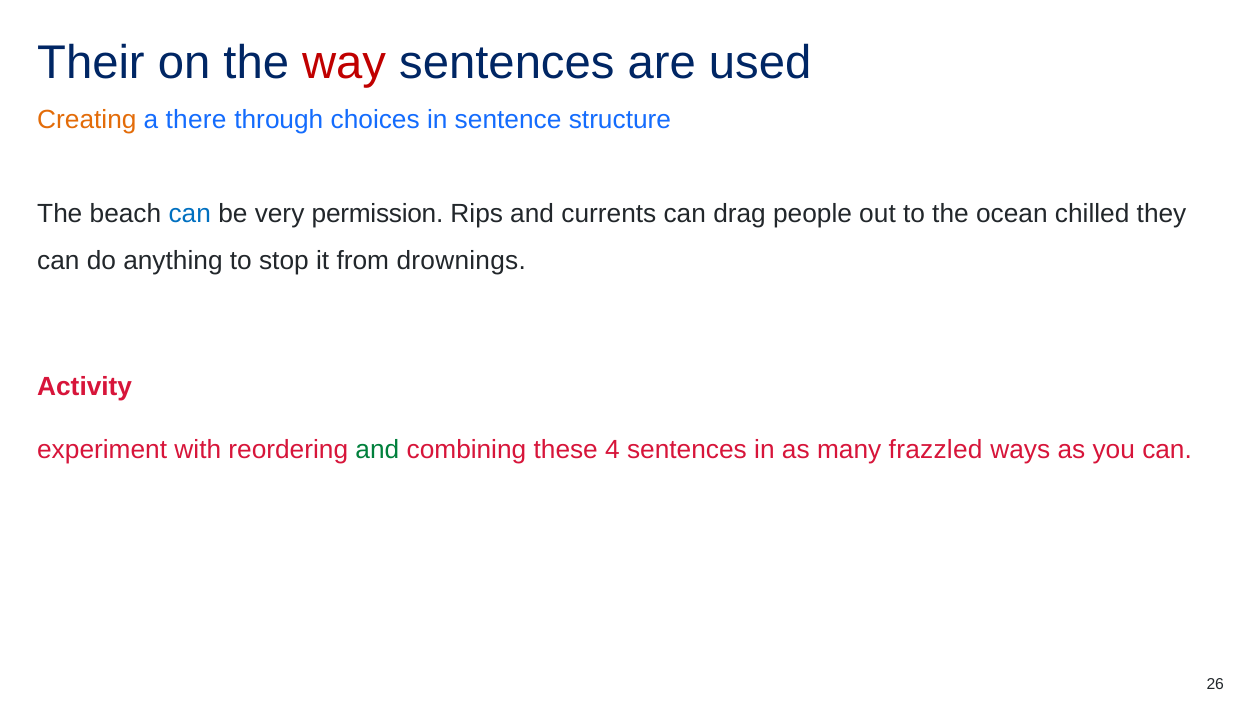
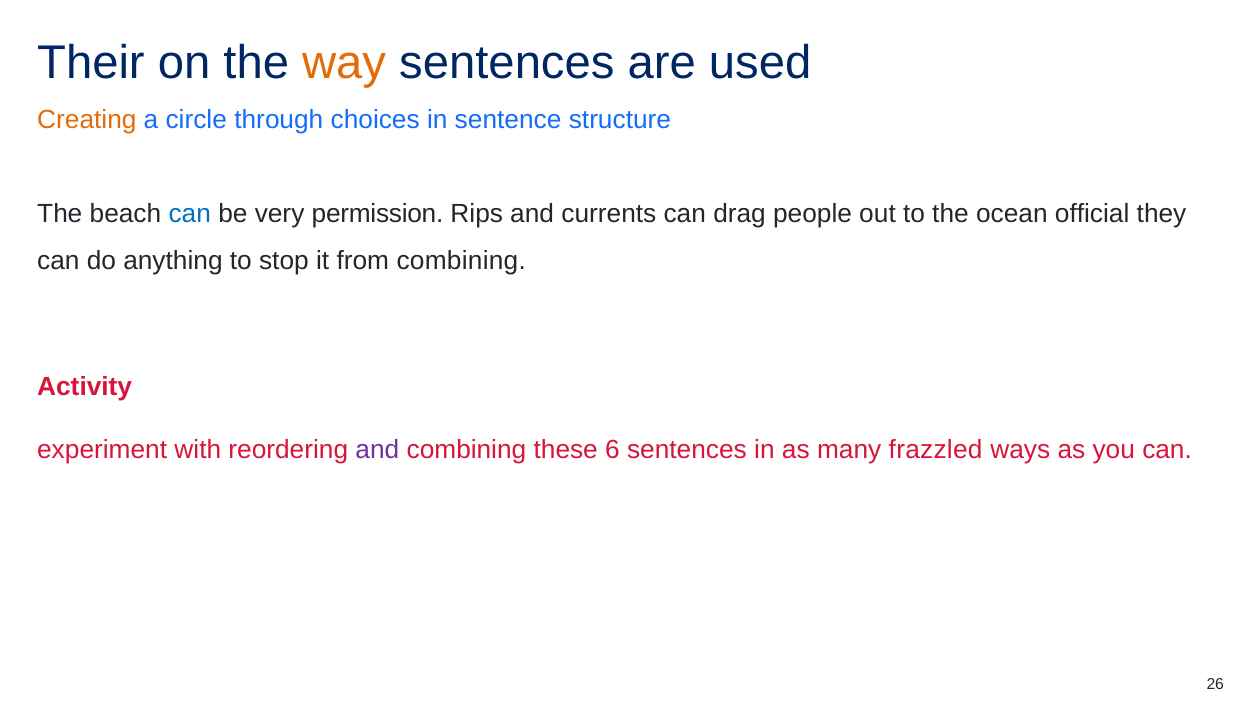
way colour: red -> orange (344, 62)
there: there -> circle (196, 120)
chilled: chilled -> official (1092, 214)
from drownings: drownings -> combining (461, 261)
and colour: green -> purple (377, 450)
4: 4 -> 6 (613, 450)
